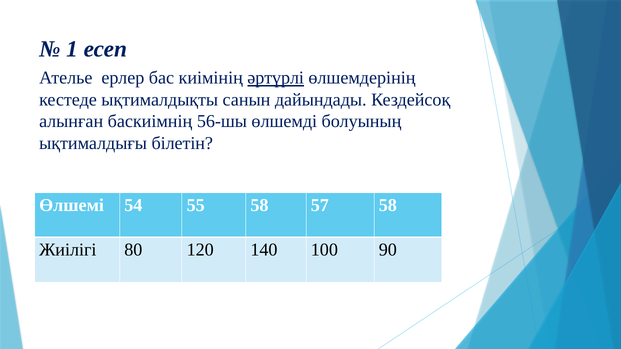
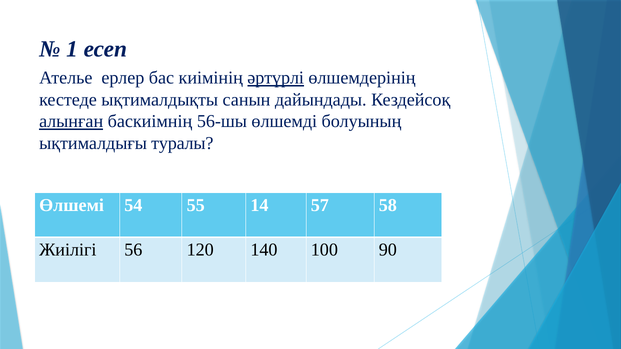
алынған underline: none -> present (71, 122)
білетін: білетін -> туралы (182, 143)
55 58: 58 -> 14 (259, 205)
80: 80 -> 56 (133, 250)
